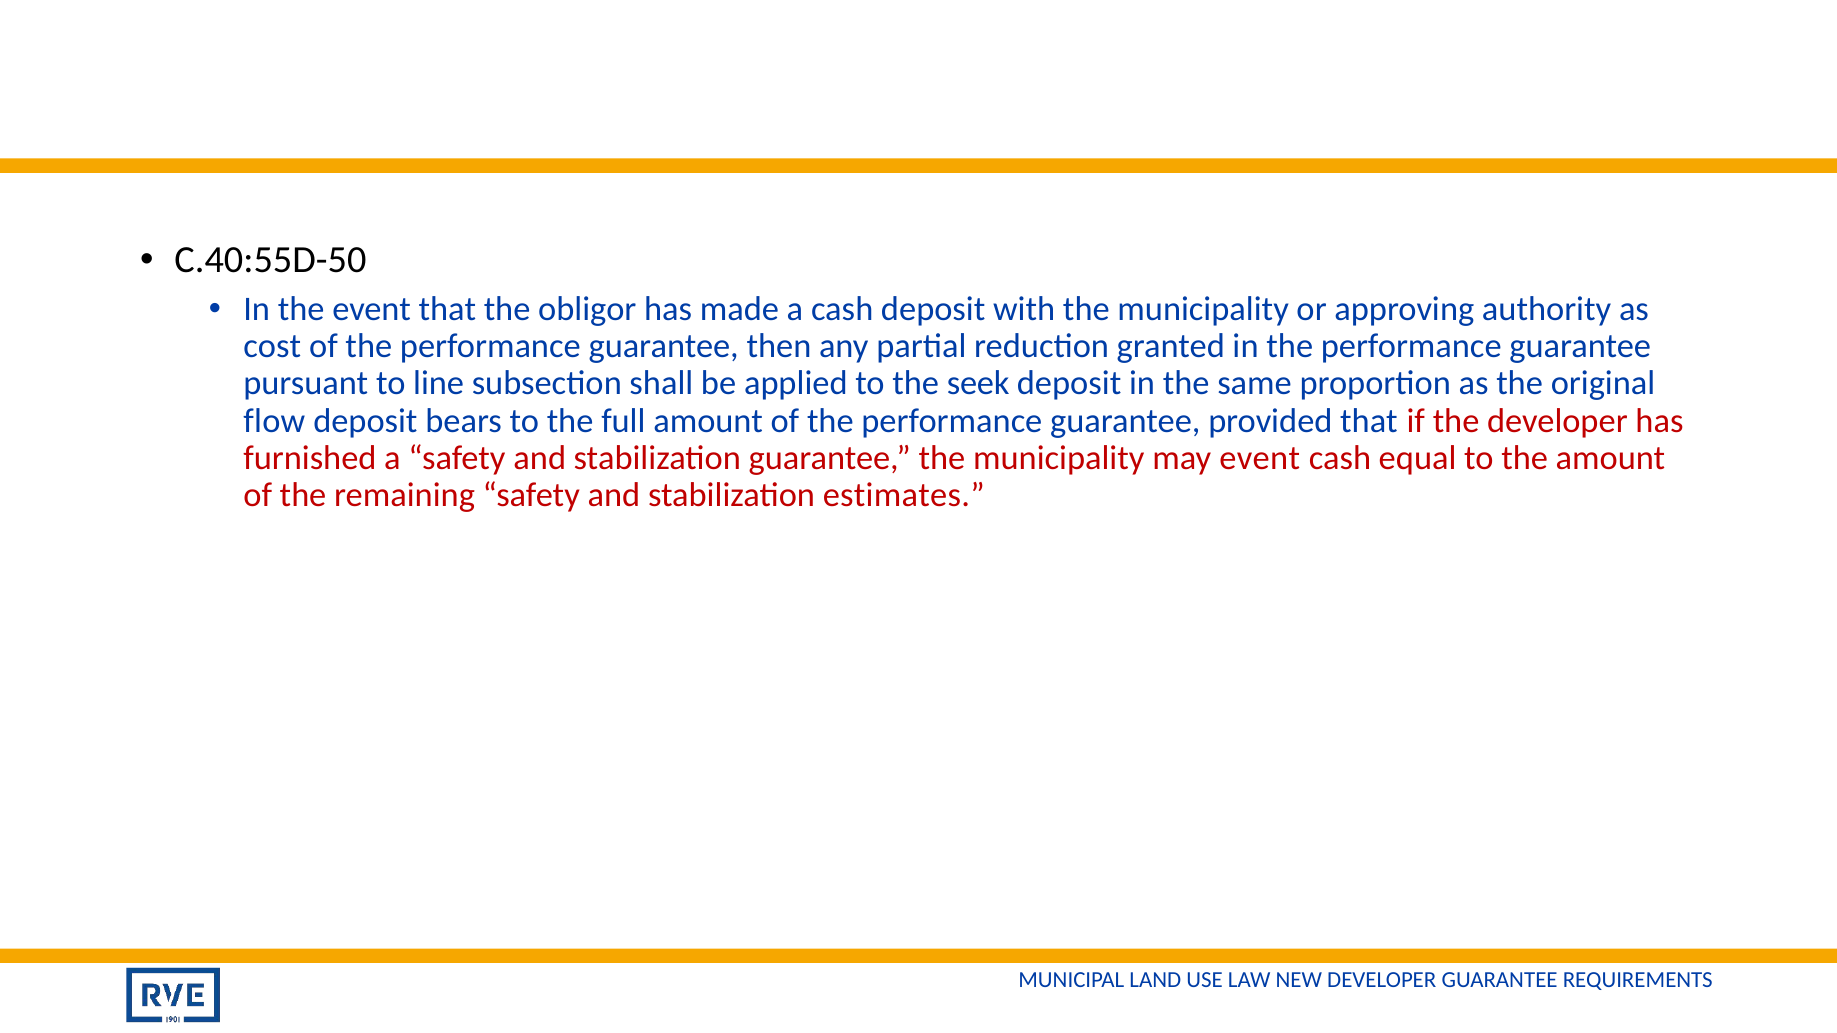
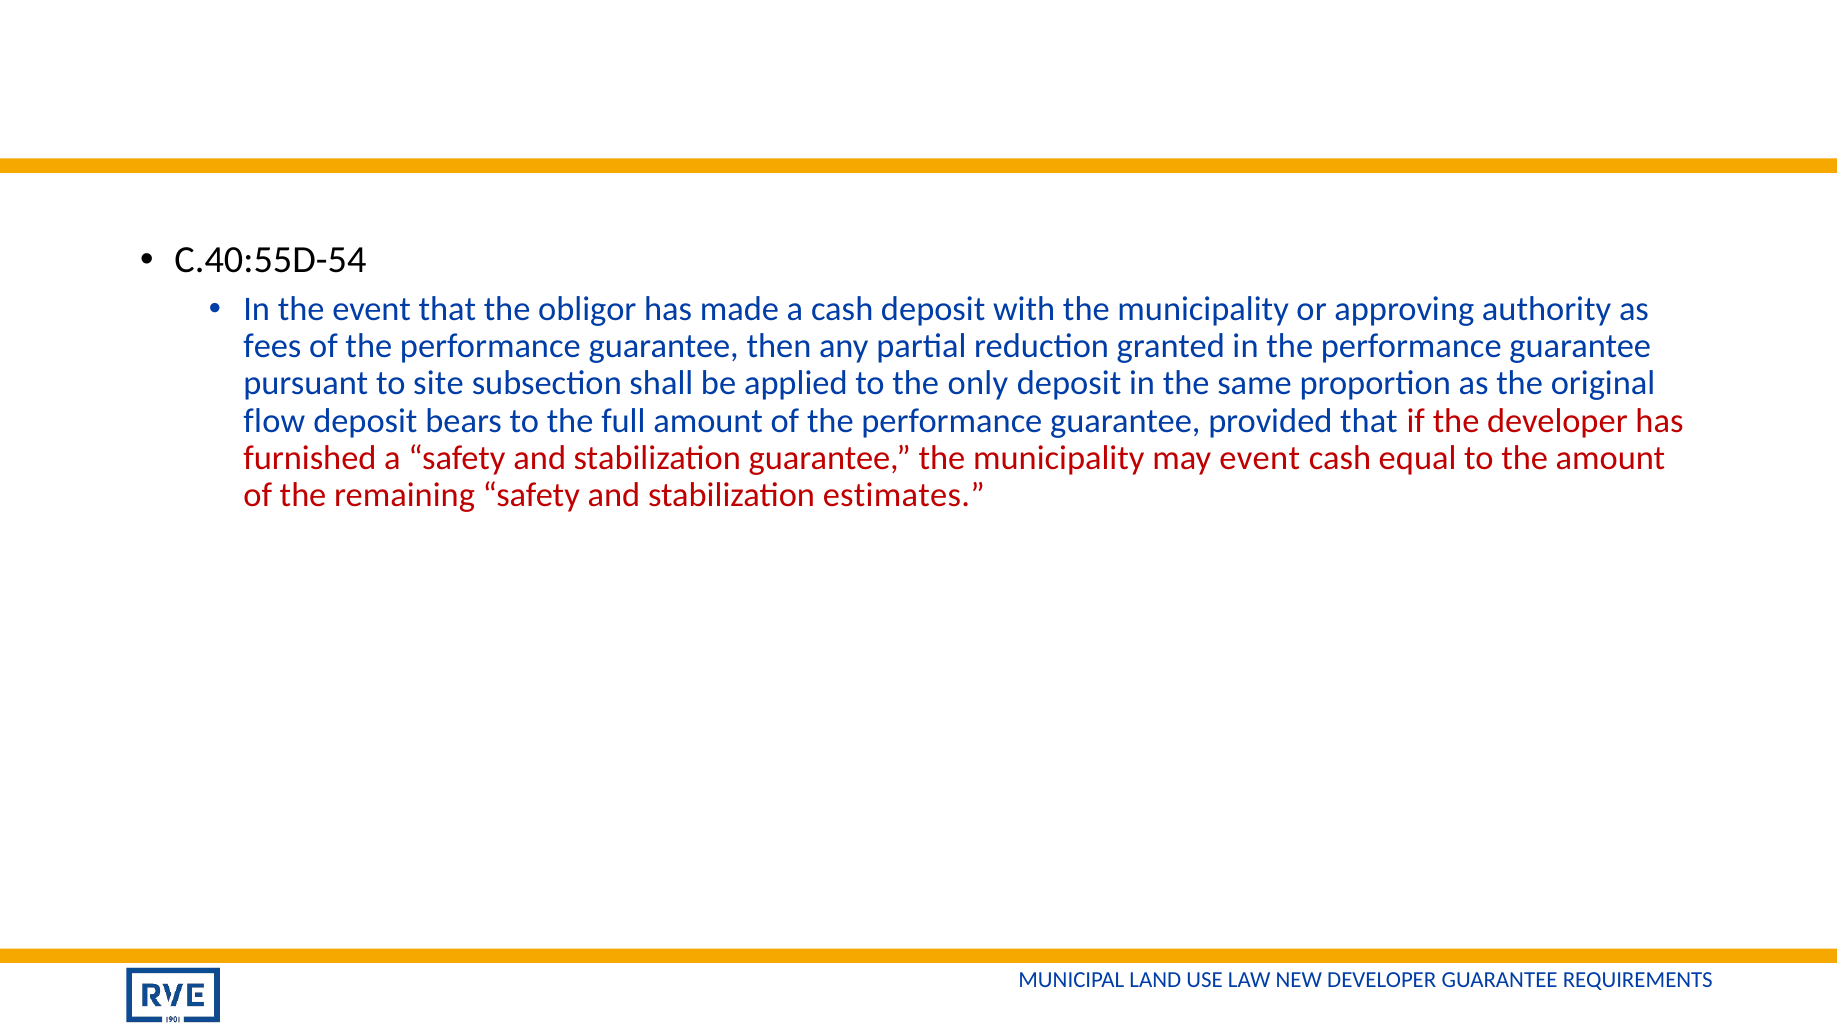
C.40:55D-50: C.40:55D-50 -> C.40:55D-54 (270, 260)
cost: cost -> fees (272, 346)
line: line -> site (439, 384)
seek: seek -> only (978, 384)
